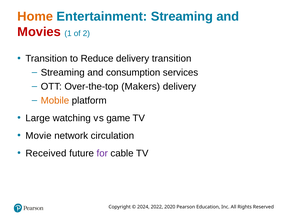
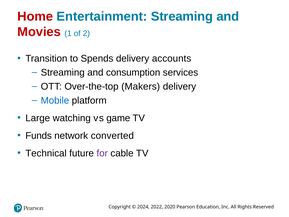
Home colour: orange -> red (35, 16)
Reduce: Reduce -> Spends (97, 58)
delivery transition: transition -> accounts (172, 58)
Mobile colour: orange -> blue (55, 100)
Movie: Movie -> Funds (39, 136)
circulation: circulation -> converted (112, 136)
Received: Received -> Technical (46, 153)
